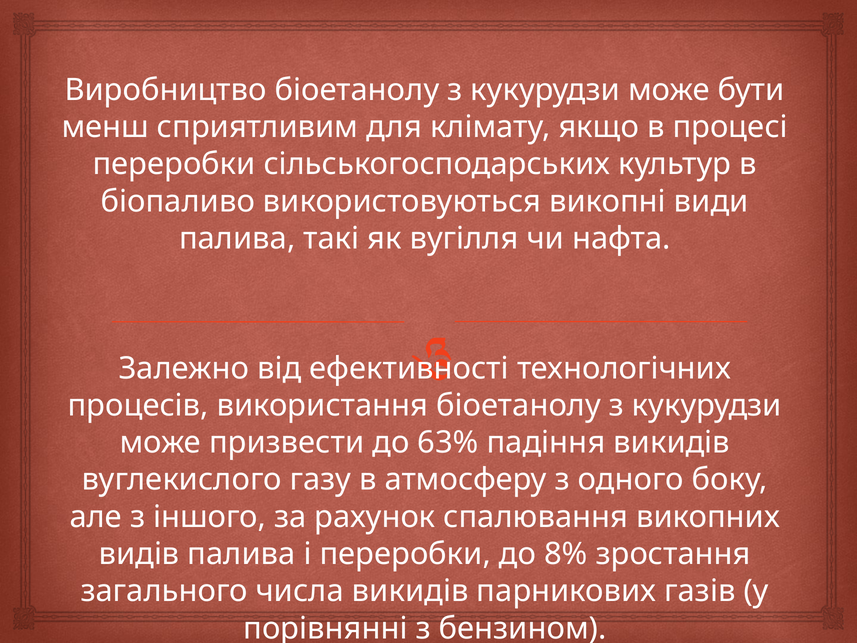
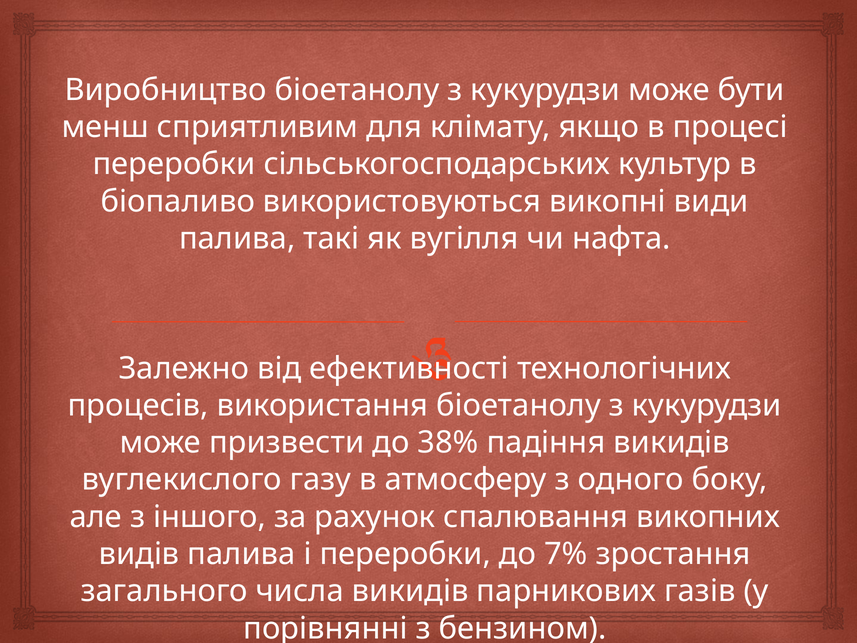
63%: 63% -> 38% (448, 442)
8%: 8% -> 7% (566, 554)
